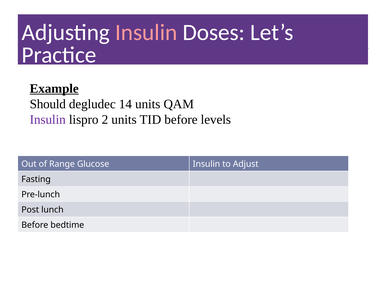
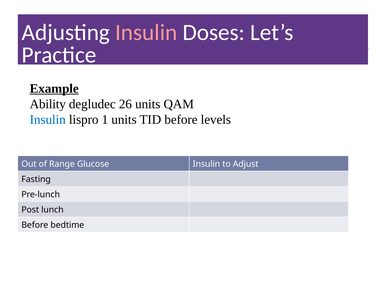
Should: Should -> Ability (48, 104)
14: 14 -> 26 (125, 104)
Insulin colour: purple -> blue (48, 120)
2: 2 -> 1 (105, 120)
